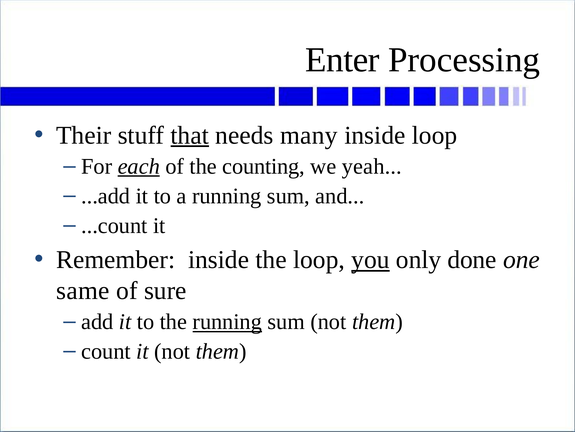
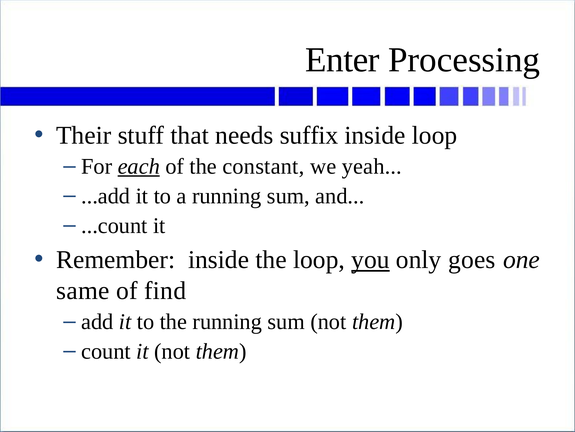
that underline: present -> none (190, 135)
many: many -> suffix (309, 135)
counting: counting -> constant (263, 166)
done: done -> goes (472, 259)
sure: sure -> find (165, 290)
running underline: present -> none (227, 321)
